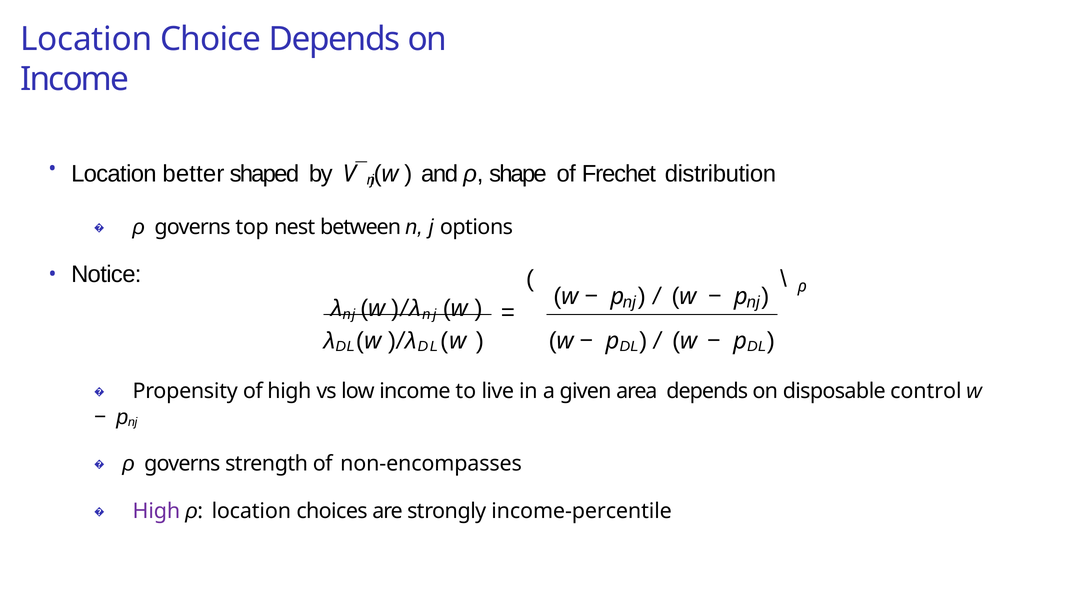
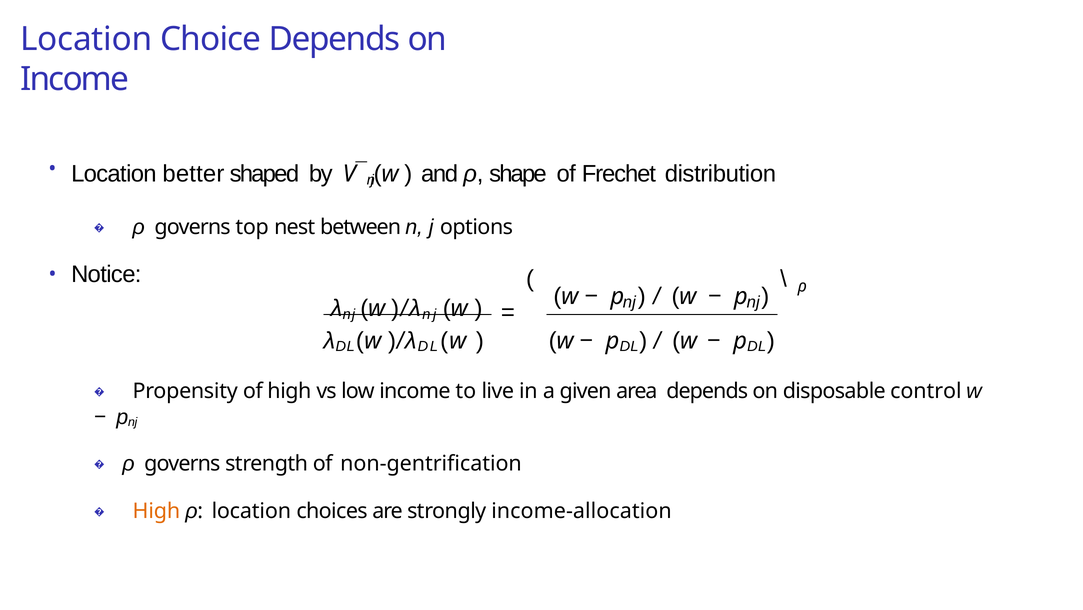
non-encompasses: non-encompasses -> non-gentrification (431, 463)
High colour: purple -> orange (156, 511)
income-percentile: income-percentile -> income-allocation (581, 511)
